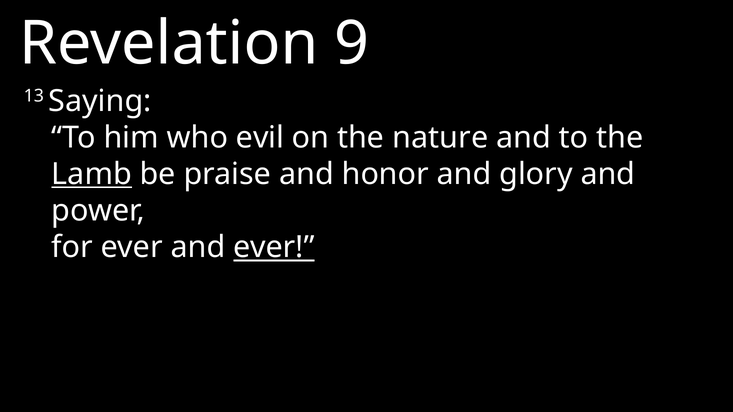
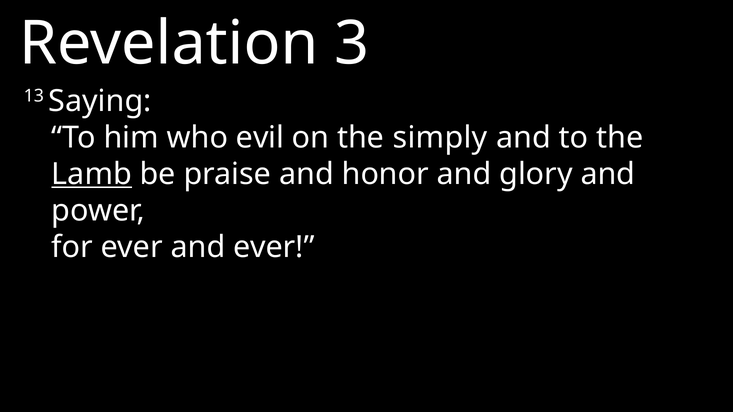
9: 9 -> 3 (352, 44)
nature: nature -> simply (440, 138)
ever underline: present -> none (274, 248)
